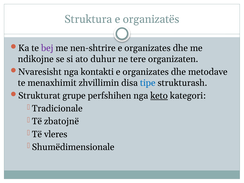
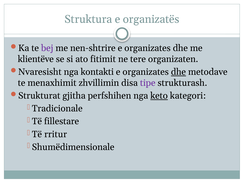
ndikojne: ndikojne -> klientëve (36, 59)
duhur: duhur -> fitimit (103, 59)
dhe underline: none -> present (178, 72)
tipe colour: blue -> purple (148, 83)
grupe: grupe -> gjitha (74, 96)
zbatojnë: zbatojnë -> fillestare (62, 121)
vleres: vleres -> rritur (56, 134)
